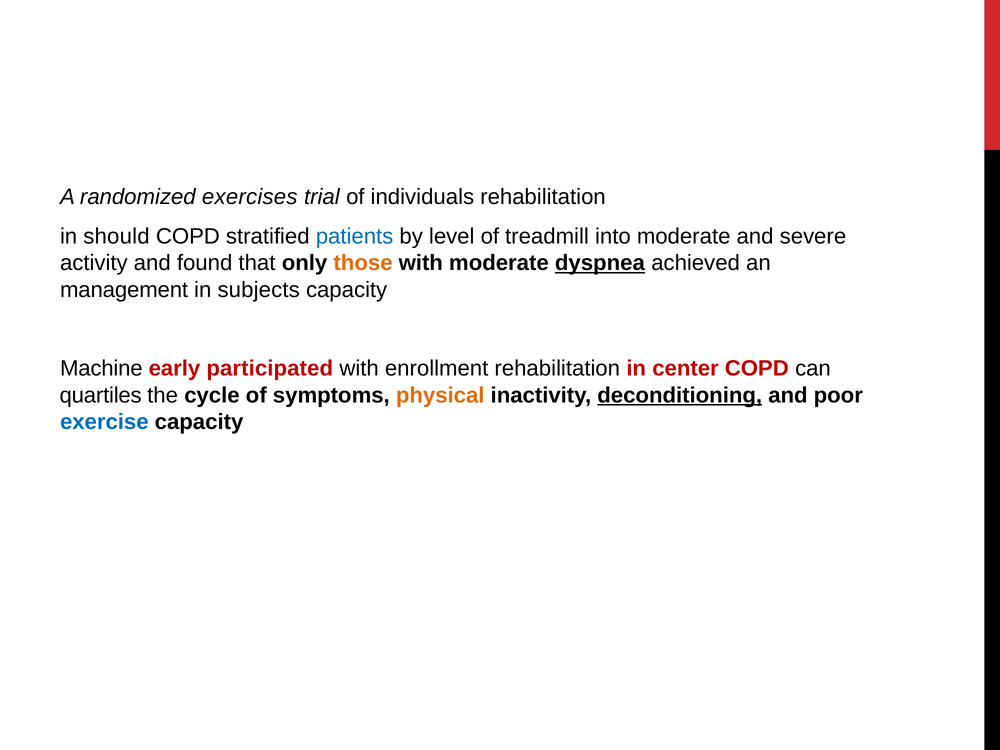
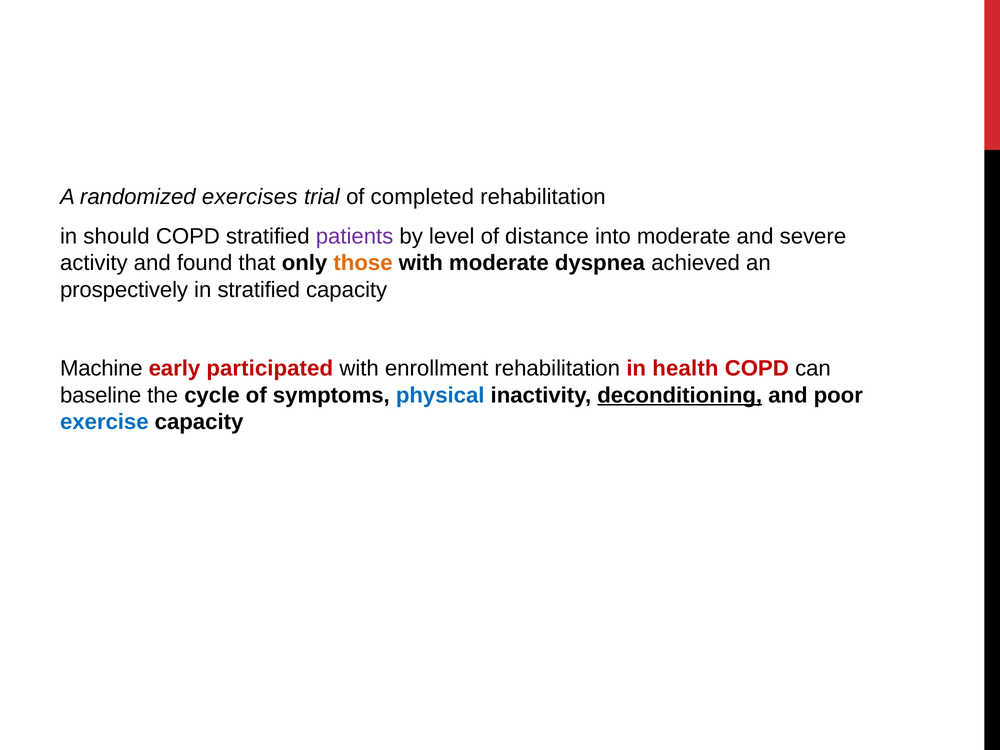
individuals: individuals -> completed (422, 197)
patients colour: blue -> purple (355, 236)
treadmill: treadmill -> distance (547, 236)
dyspnea underline: present -> none (600, 263)
management: management -> prospectively (124, 290)
in subjects: subjects -> stratified (259, 290)
center: center -> health (685, 369)
quartiles: quartiles -> baseline (101, 395)
physical colour: orange -> blue (440, 395)
